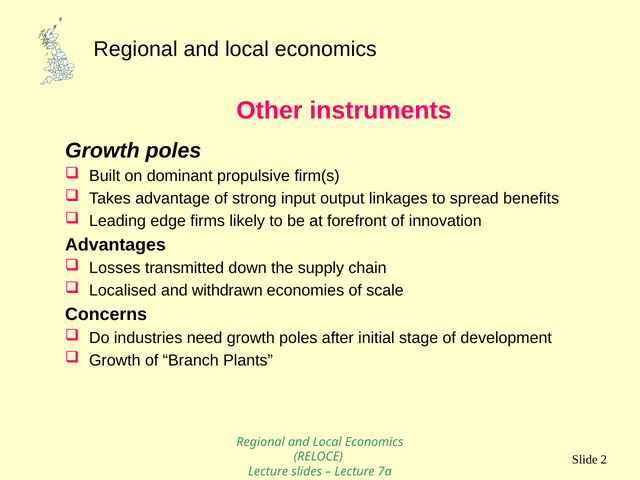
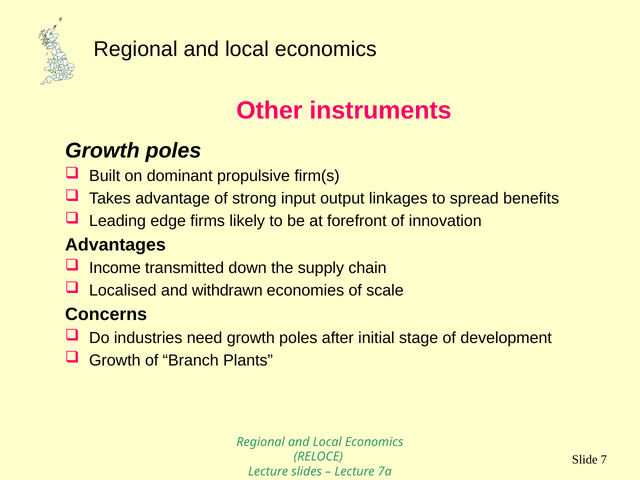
Losses: Losses -> Income (115, 268)
2: 2 -> 7 (604, 459)
